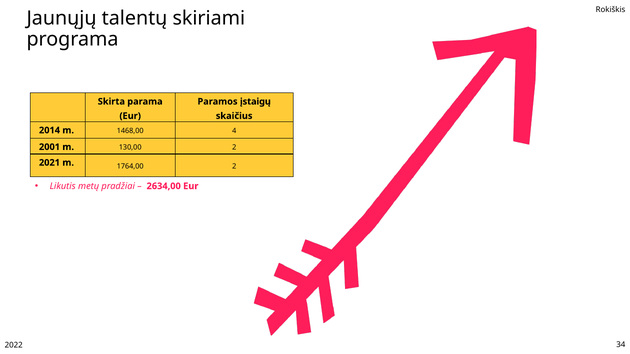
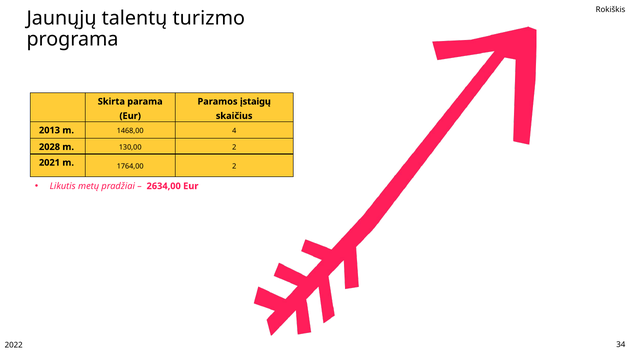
skiriami: skiriami -> turizmo (209, 18)
2014: 2014 -> 2013 (49, 130)
2001: 2001 -> 2028 (49, 147)
